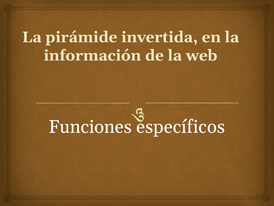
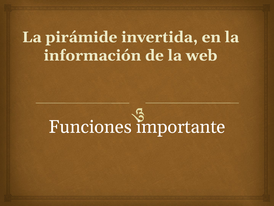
específicos: específicos -> importante (181, 127)
